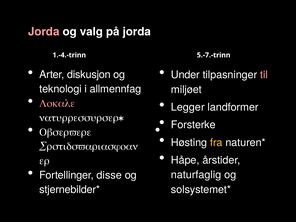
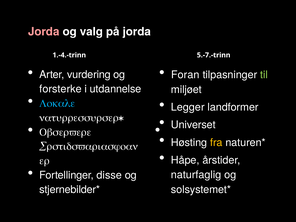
Under: Under -> Foran (185, 75)
til colour: pink -> light green (264, 75)
diskusjon: diskusjon -> vurdering (89, 75)
teknologi: teknologi -> forsterke (60, 89)
allmennfag: allmennfag -> utdannelse (116, 89)
Lokale colour: pink -> light blue (57, 103)
Forsterke: Forsterke -> Universet (193, 125)
